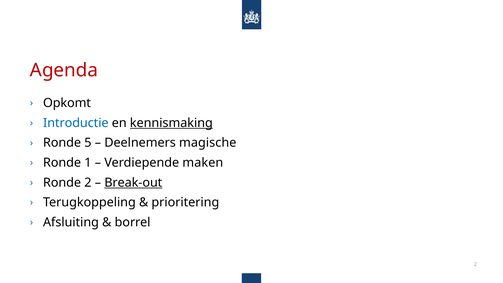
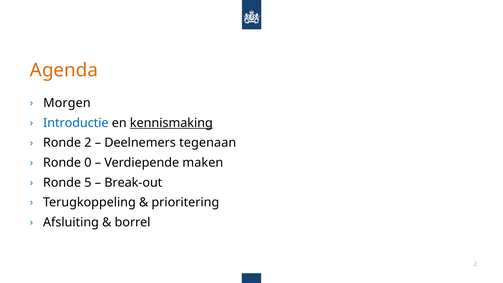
Agenda colour: red -> orange (64, 70)
Opkomt: Opkomt -> Morgen (67, 103)
Ronde 5: 5 -> 2 (88, 143)
magische: magische -> tegenaan (208, 143)
1: 1 -> 0 (88, 163)
Ronde 2: 2 -> 5 (88, 182)
Break-out underline: present -> none (133, 182)
